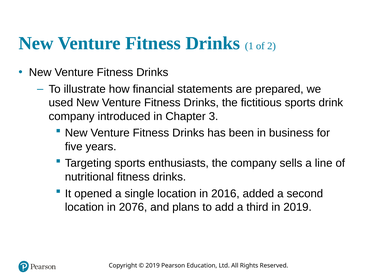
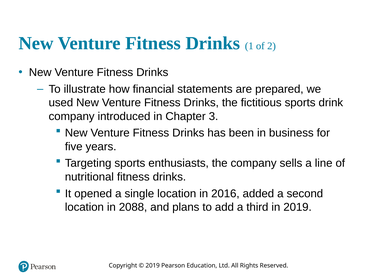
2076: 2076 -> 2088 (133, 207)
